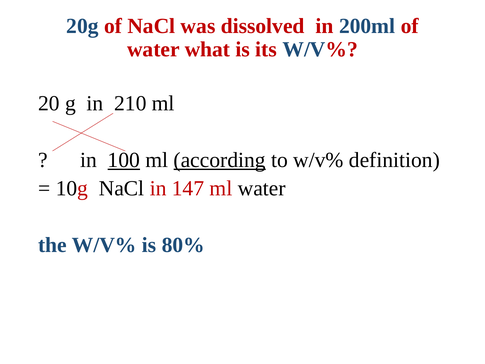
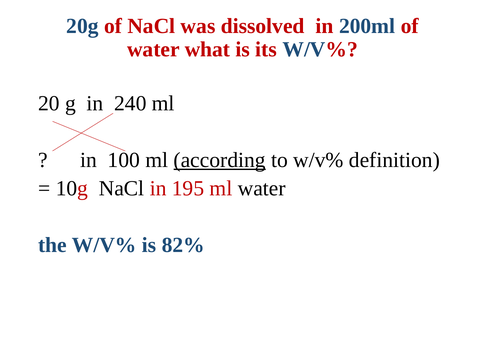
210: 210 -> 240 (130, 103)
100 underline: present -> none (124, 160)
147: 147 -> 195 (188, 188)
80%: 80% -> 82% (183, 245)
